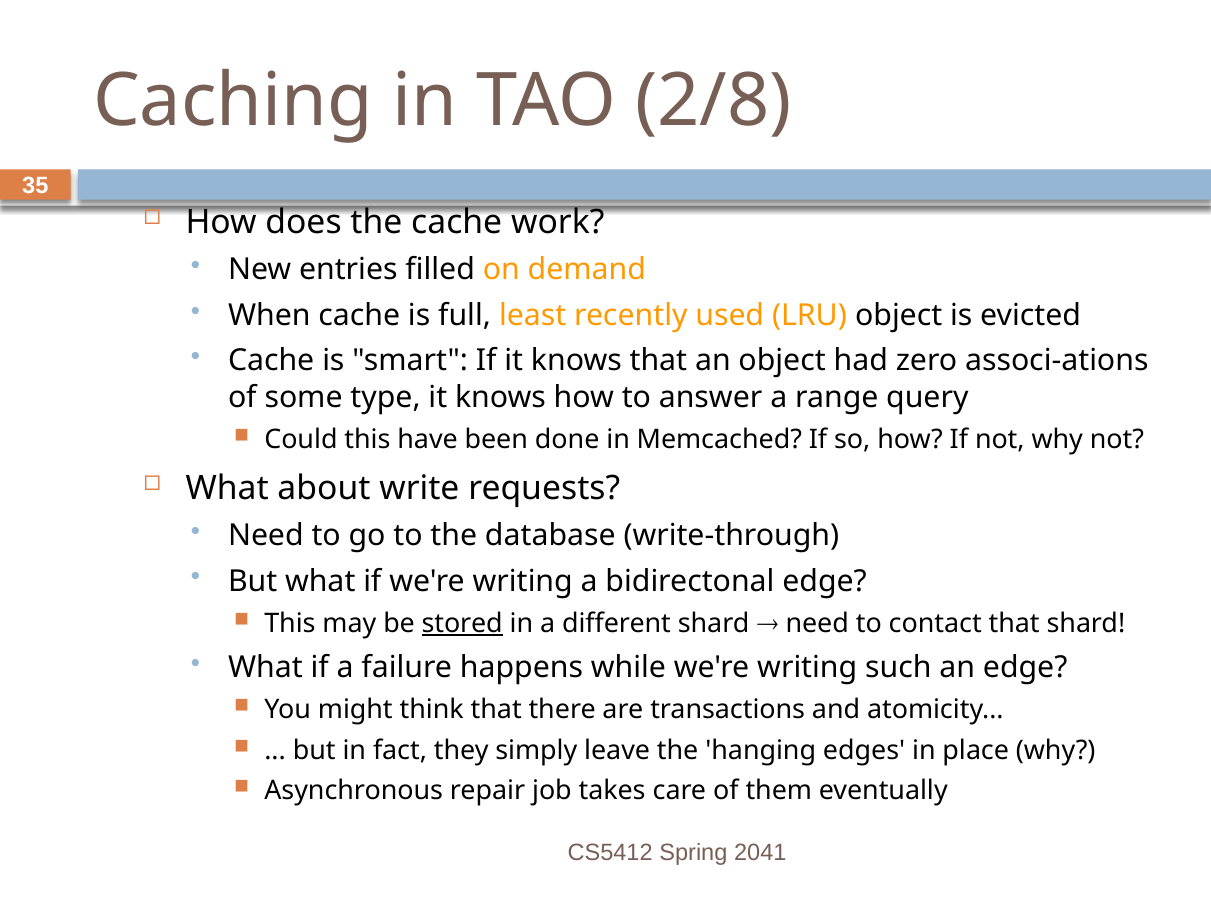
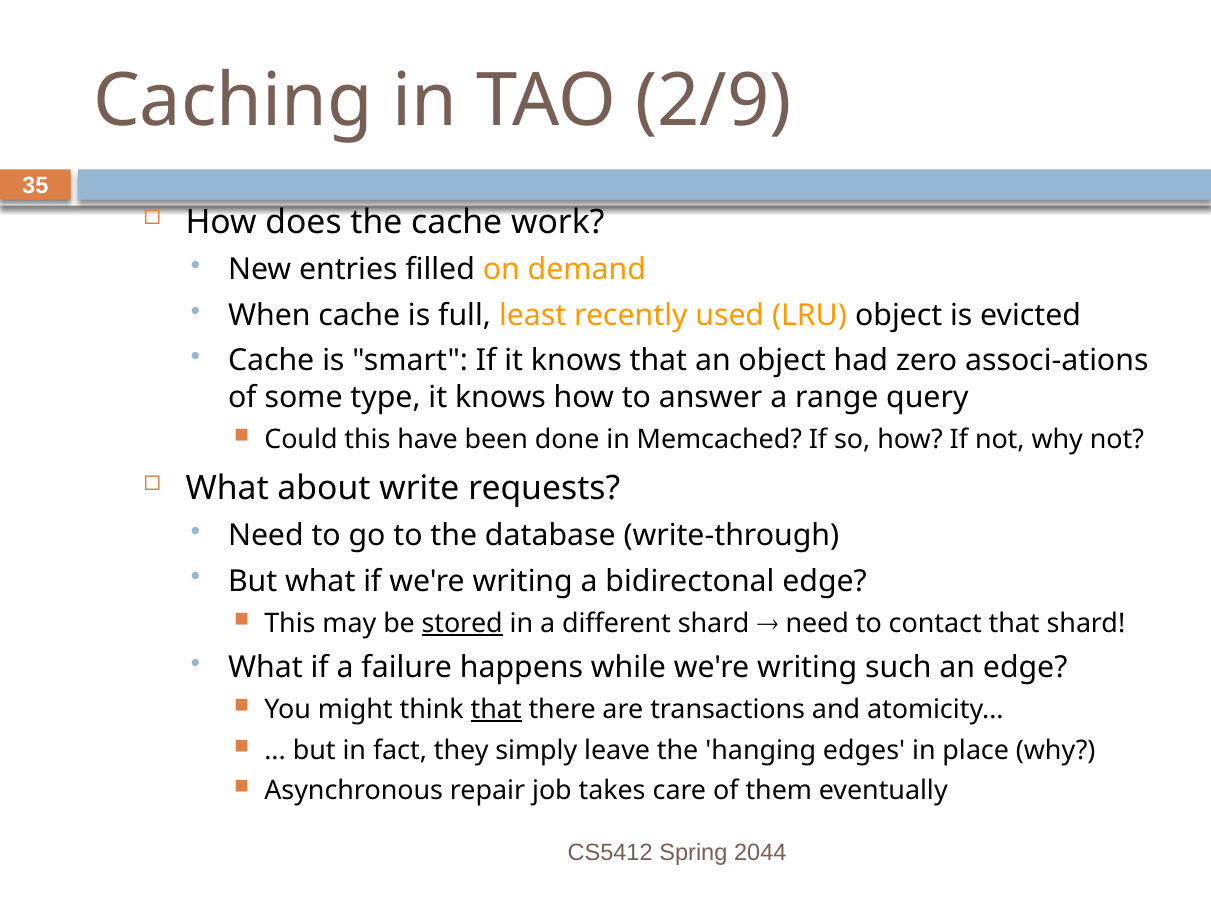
2/8: 2/8 -> 2/9 (713, 101)
that underline: none -> present (496, 710)
2041: 2041 -> 2044 (760, 853)
